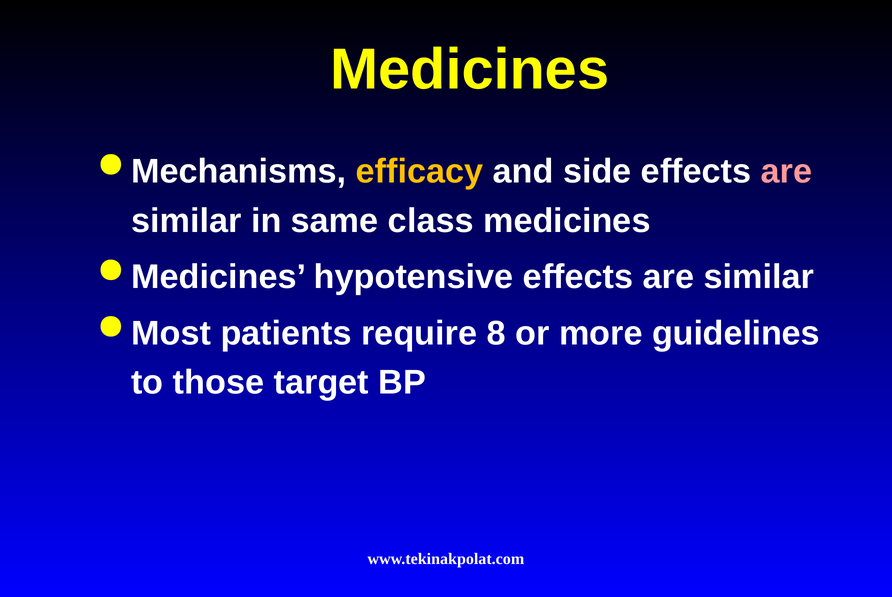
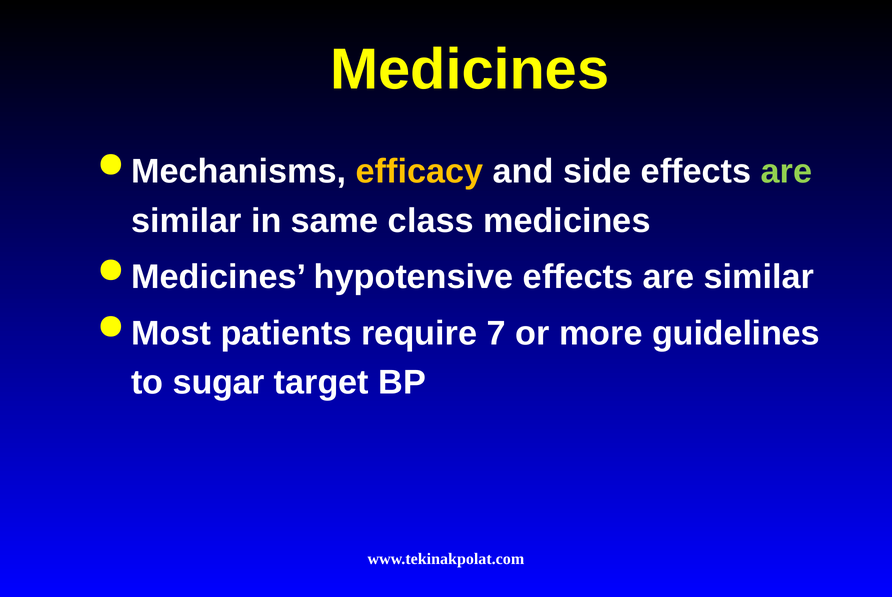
are colour: pink -> light green (786, 172)
8: 8 -> 7 (496, 333)
those: those -> sugar (219, 382)
